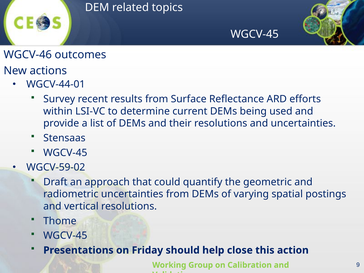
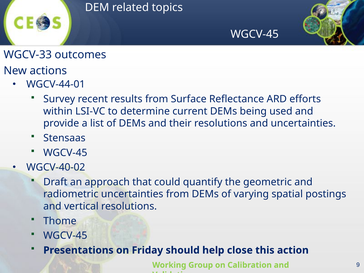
WGCV-46: WGCV-46 -> WGCV-33 (28, 55)
WGCV-59-02: WGCV-59-02 -> WGCV-40-02 (56, 167)
